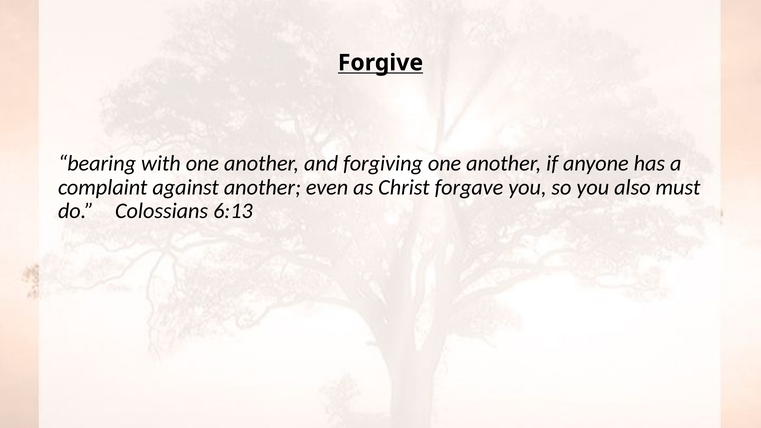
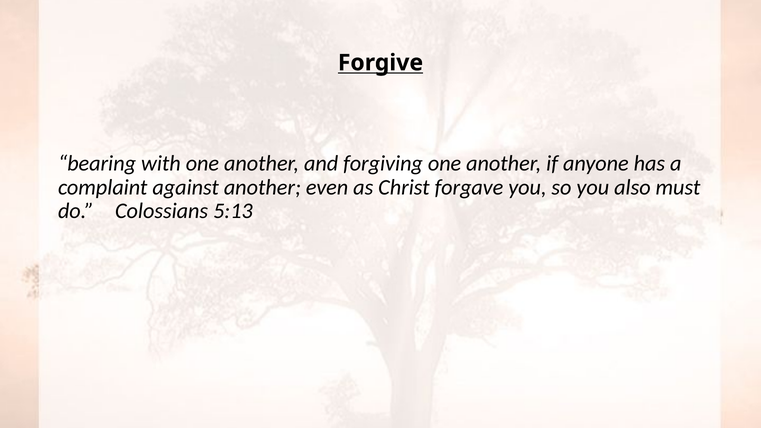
6:13: 6:13 -> 5:13 (233, 211)
